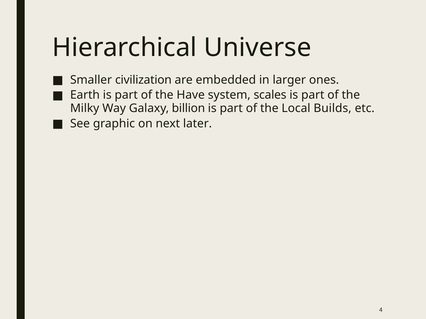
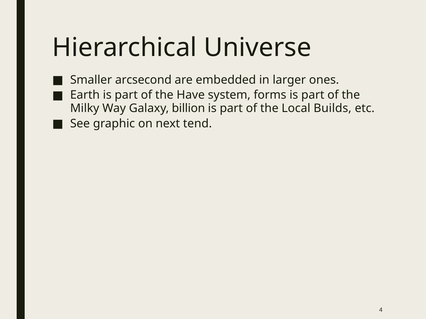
civilization: civilization -> arcsecond (143, 80)
scales: scales -> forms (270, 95)
later: later -> tend (198, 124)
